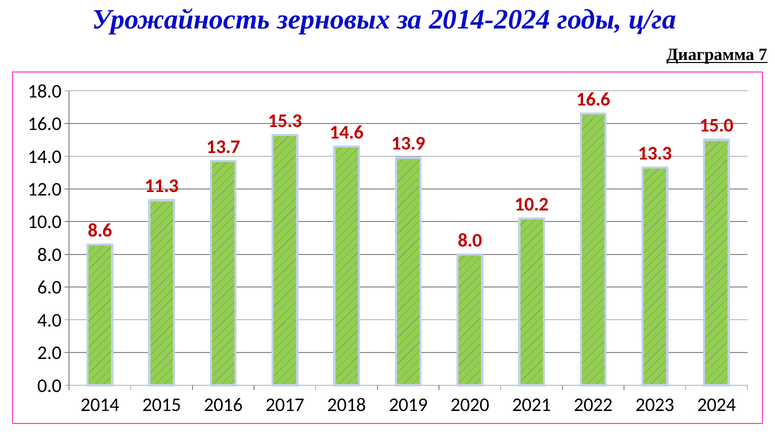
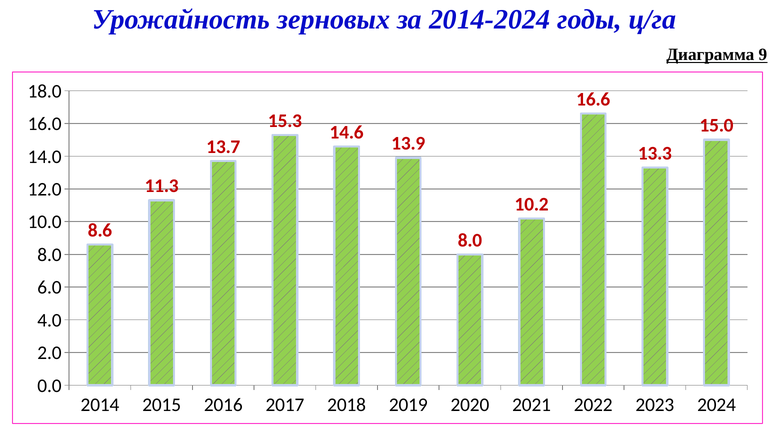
7: 7 -> 9 (763, 55)
